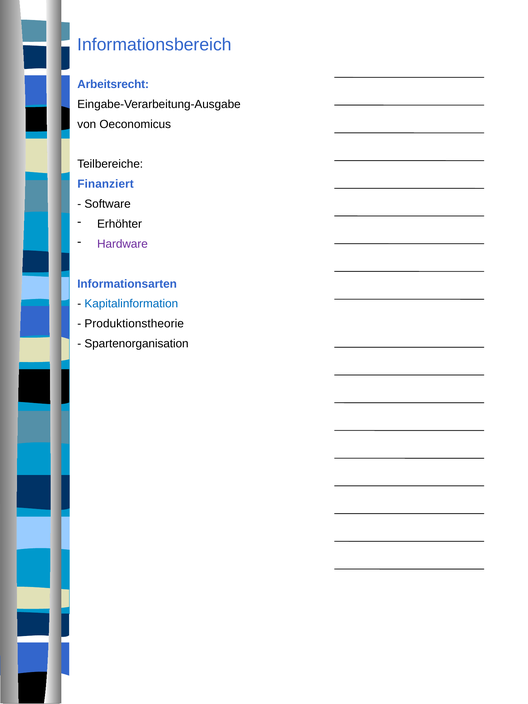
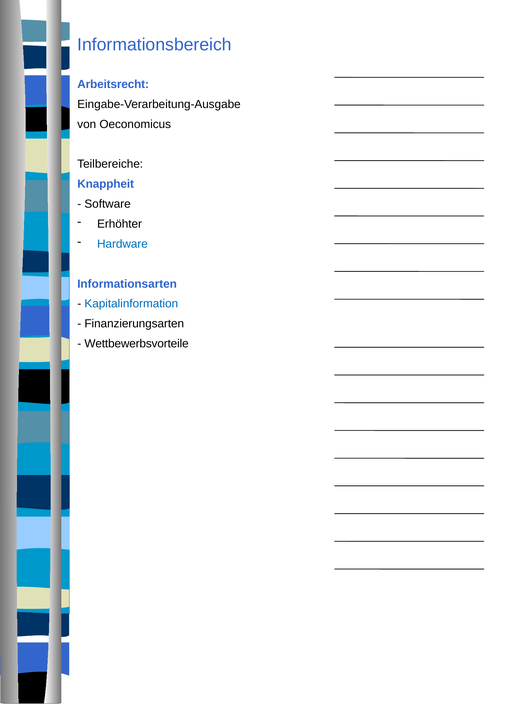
Finanziert: Finanziert -> Knappheit (106, 184)
Hardware colour: purple -> blue (122, 244)
Produktionstheorie: Produktionstheorie -> Finanzierungsarten (134, 324)
Spartenorganisation: Spartenorganisation -> Wettbewerbsvorteile (137, 344)
